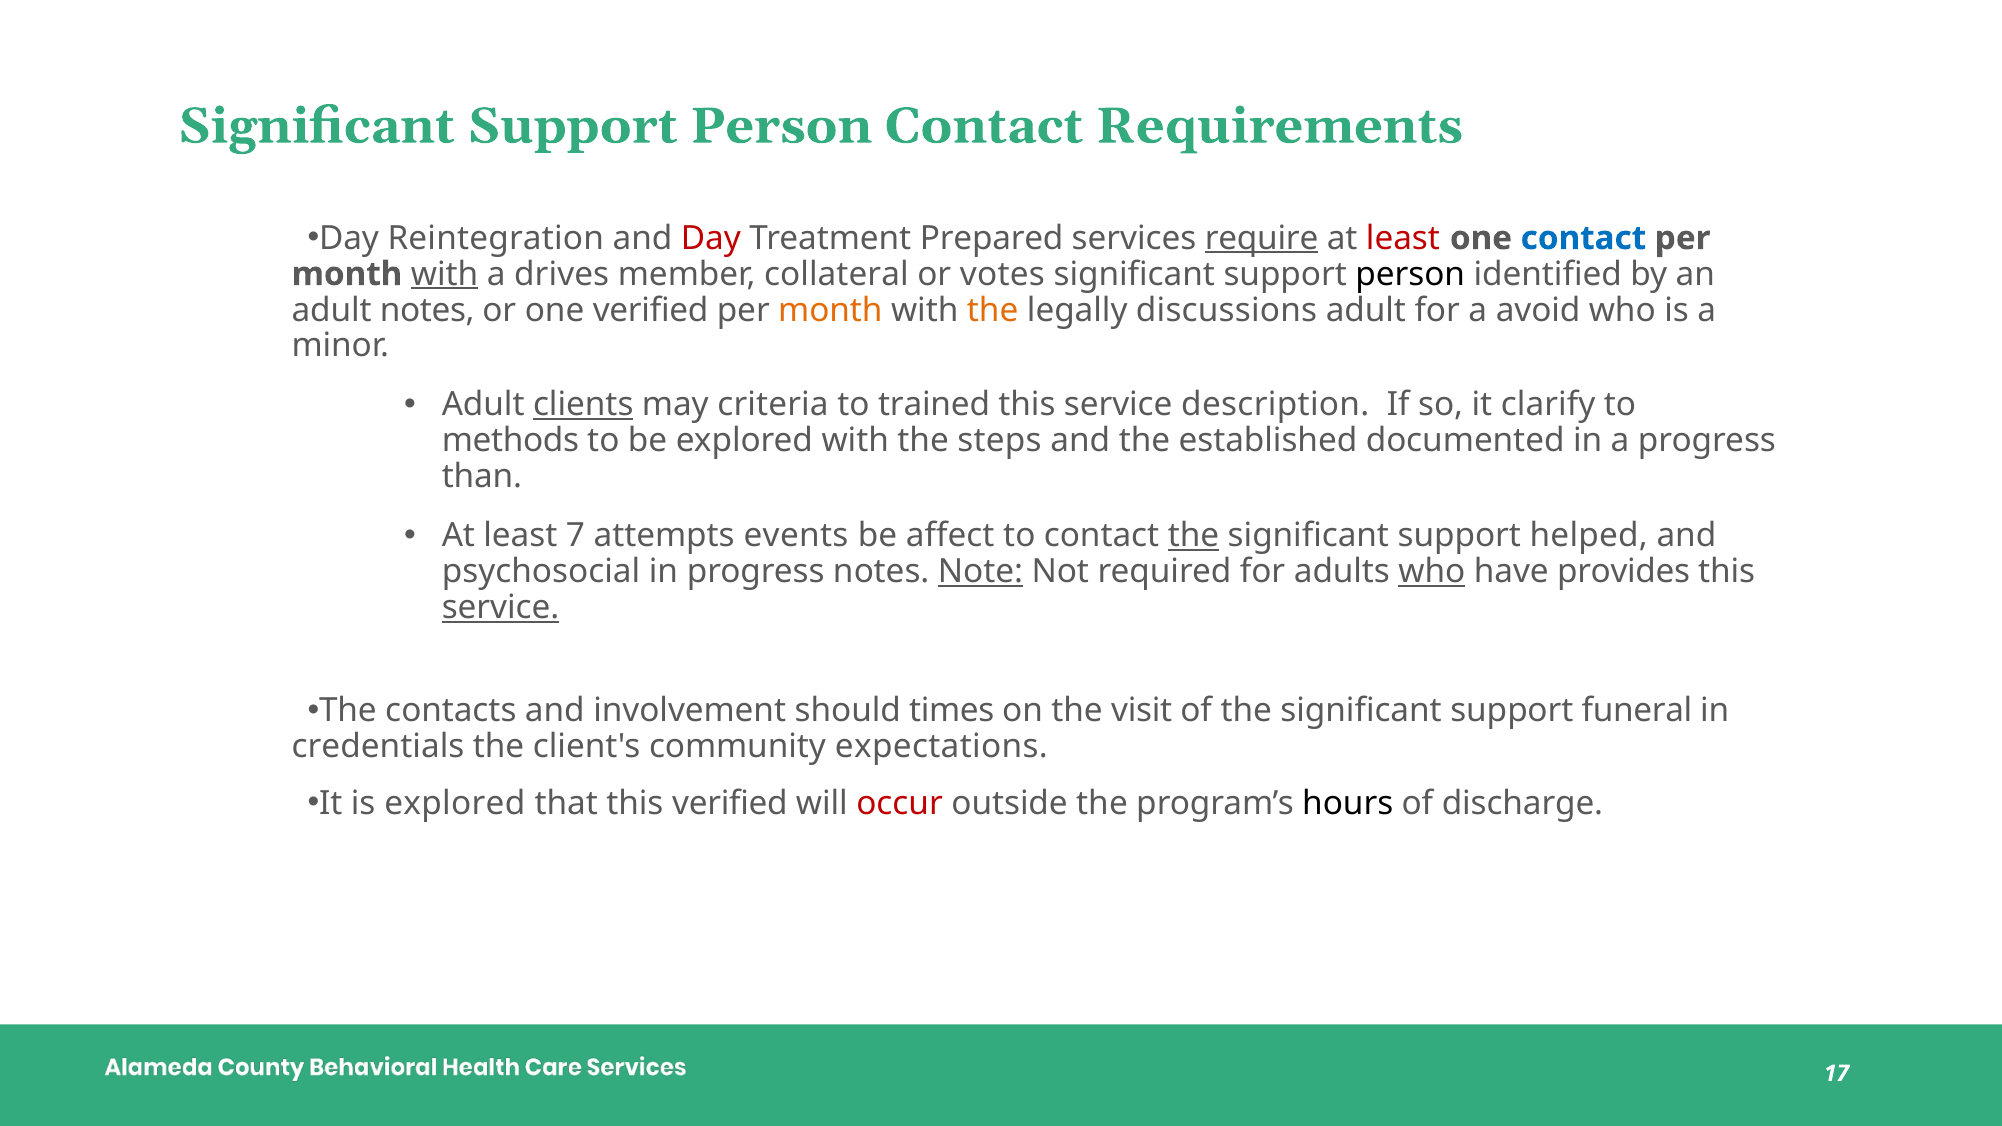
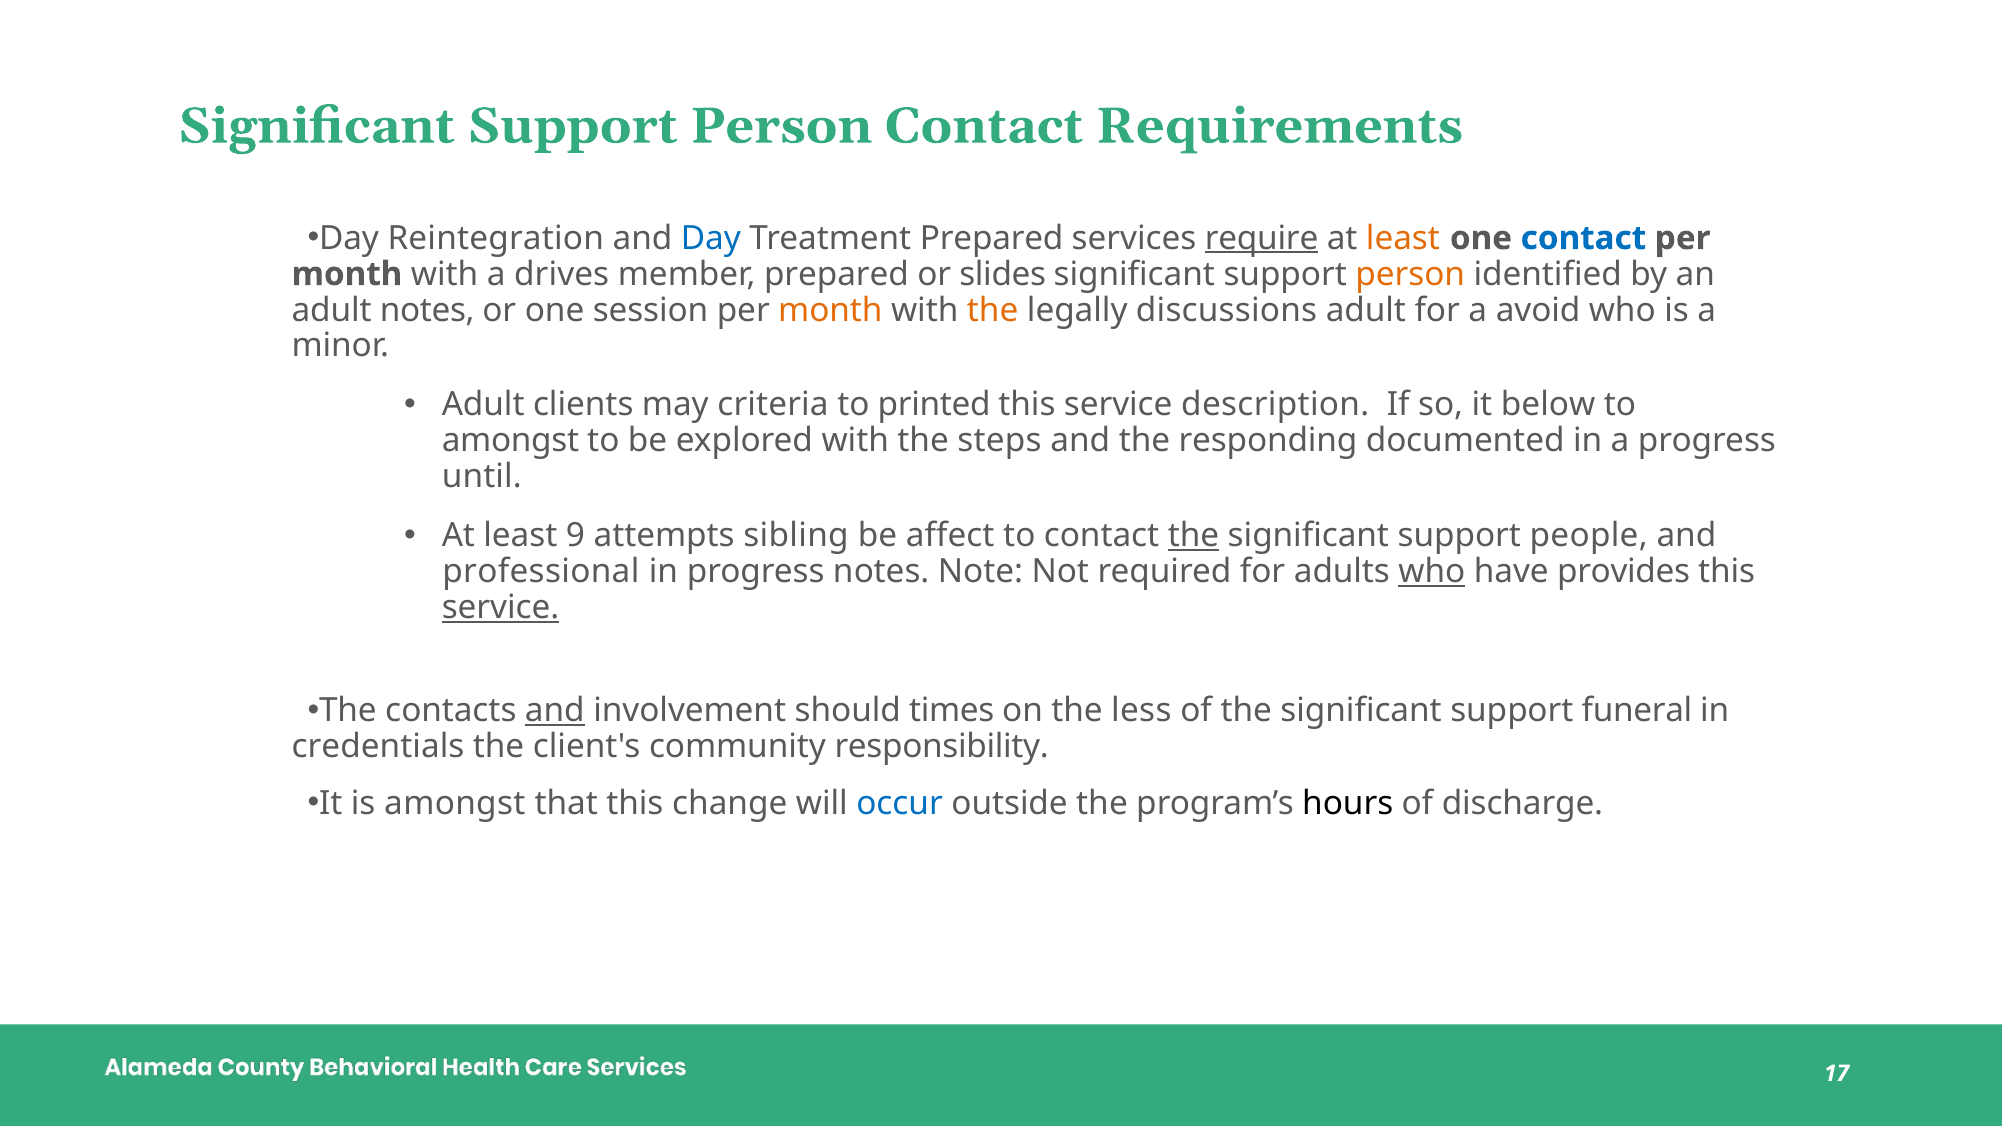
Day colour: red -> blue (711, 238)
least colour: red -> orange (1403, 238)
with underline: present -> none (445, 274)
member collateral: collateral -> prepared (836, 274)
votes: votes -> slides (1003, 274)
person colour: black -> orange (1410, 274)
one verified: verified -> session (651, 310)
clients underline: present -> none (583, 405)
trained: trained -> printed (934, 405)
clarify: clarify -> below (1548, 405)
methods: methods -> amongst (510, 441)
established: established -> responding (1268, 441)
than: than -> until (482, 477)
7: 7 -> 9 (575, 536)
events: events -> sibling (796, 536)
helped: helped -> people (1589, 536)
psychosocial: psychosocial -> professional (541, 572)
Note underline: present -> none (981, 572)
and underline: none -> present (555, 711)
visit: visit -> less (1141, 711)
expectations: expectations -> responsibility (942, 747)
is explored: explored -> amongst (455, 803)
this verified: verified -> change (730, 803)
occur colour: red -> blue (900, 803)
